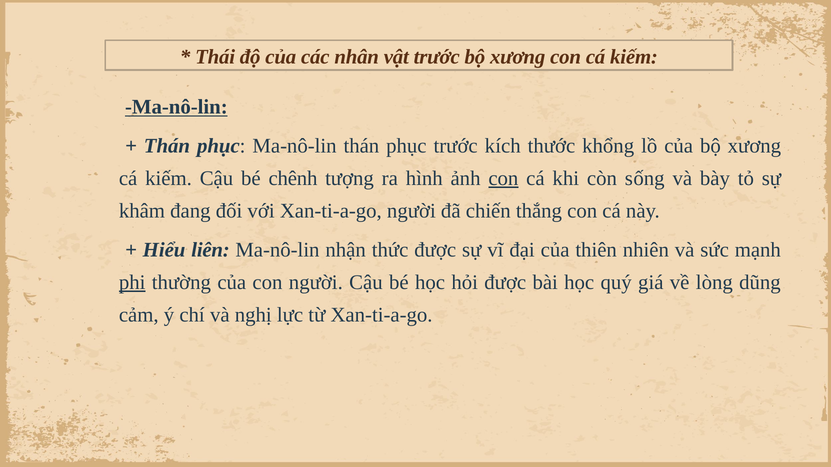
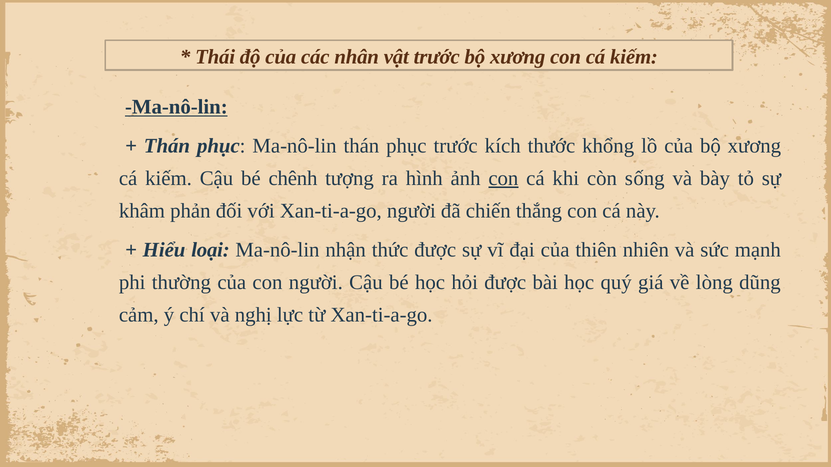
đang: đang -> phản (190, 211)
liên: liên -> loại (211, 250)
phi underline: present -> none (132, 283)
